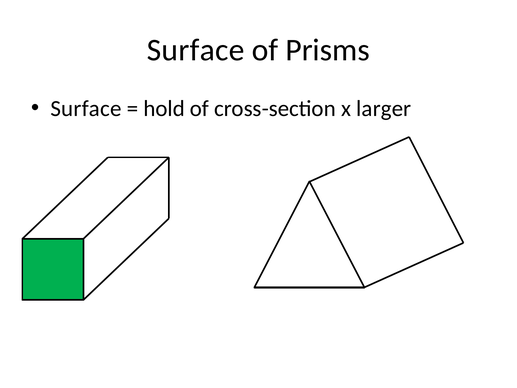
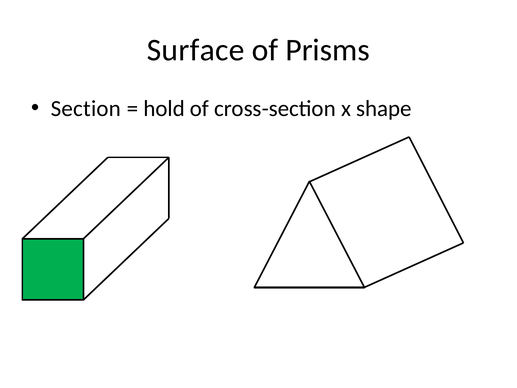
Surface: Surface -> Section (86, 108)
larger: larger -> shape (384, 108)
